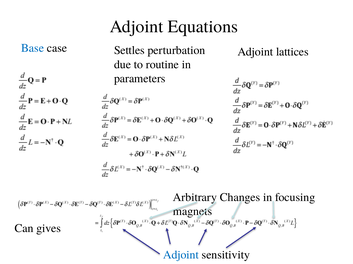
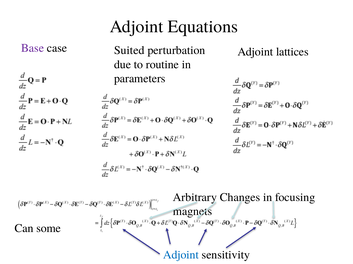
Base colour: blue -> purple (33, 48)
Settles: Settles -> Suited (129, 50)
gives: gives -> some (49, 229)
